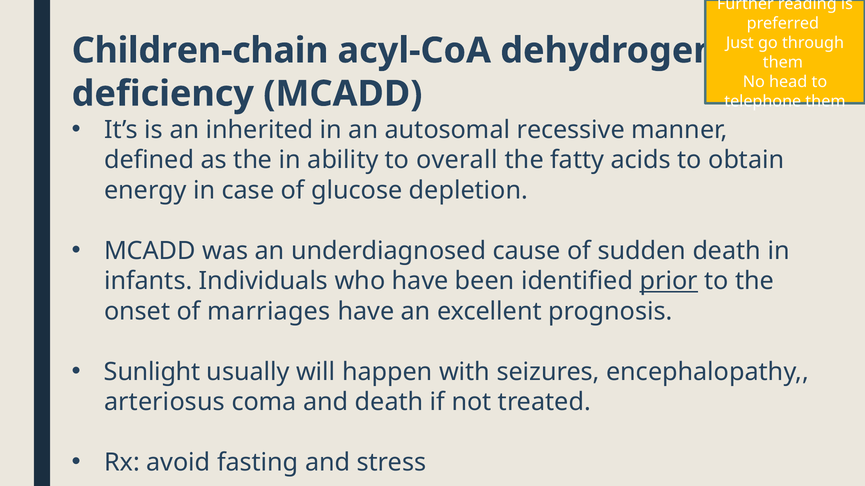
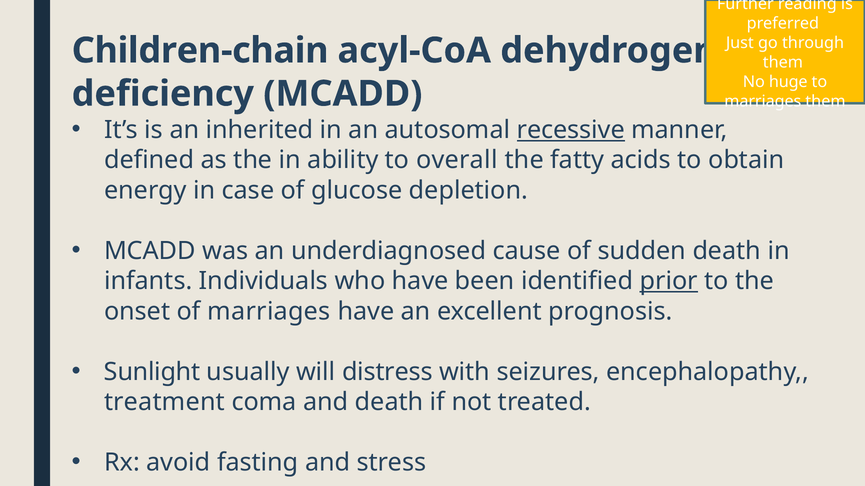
head: head -> huge (788, 82)
telephone: telephone -> marriages (763, 101)
recessive underline: none -> present (571, 130)
happen: happen -> distress (387, 372)
arteriosus: arteriosus -> treatment (165, 403)
